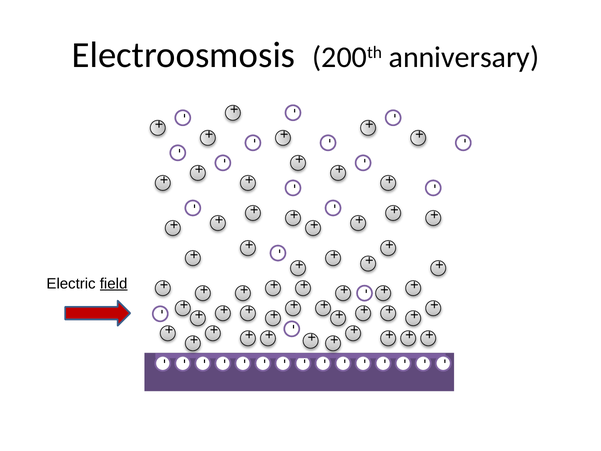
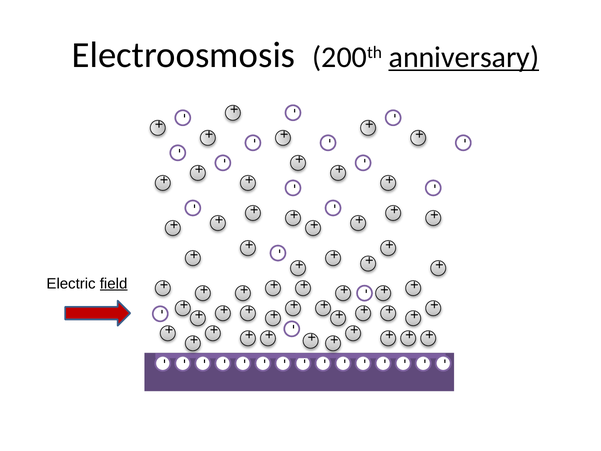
anniversary underline: none -> present (464, 57)
